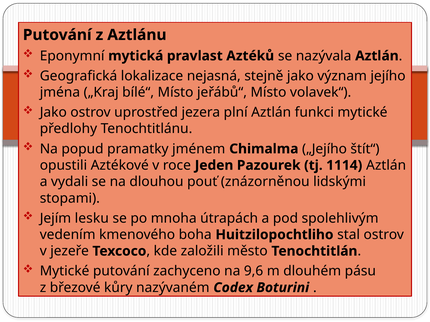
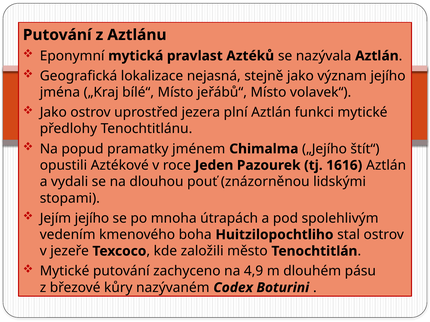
1114: 1114 -> 1616 (344, 166)
Jejím lesku: lesku -> jejího (92, 219)
9,6: 9,6 -> 4,9 (254, 272)
